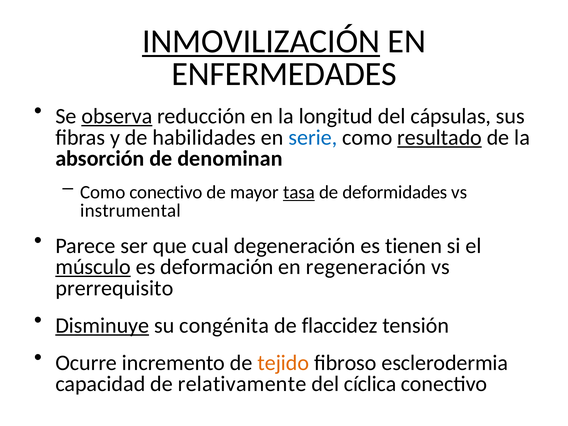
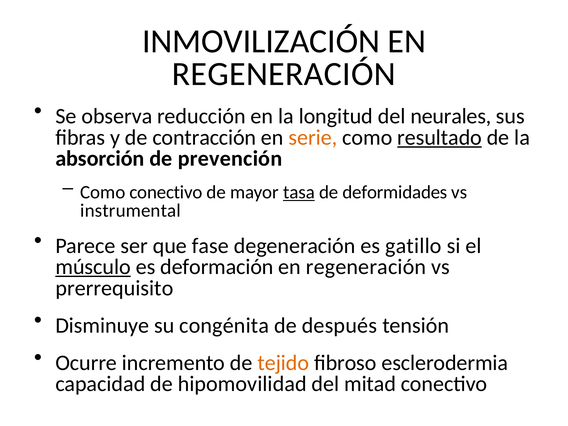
INMOVILIZACIÓN underline: present -> none (261, 41)
ENFERMEDADES: ENFERMEDADES -> REGENERACIÓN (284, 74)
observa underline: present -> none (117, 116)
cápsulas: cápsulas -> neurales (451, 116)
habilidades: habilidades -> contracción (204, 137)
serie colour: blue -> orange (313, 137)
denominan: denominan -> prevención (230, 159)
cual: cual -> fase (210, 246)
tienen: tienen -> gatillo (413, 246)
Disminuye underline: present -> none (102, 326)
flaccidez: flaccidez -> después (339, 326)
relativamente: relativamente -> hipomovilidad (242, 384)
cíclica: cíclica -> mitad (370, 384)
